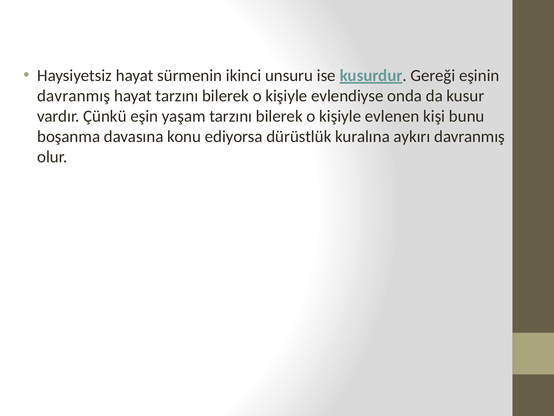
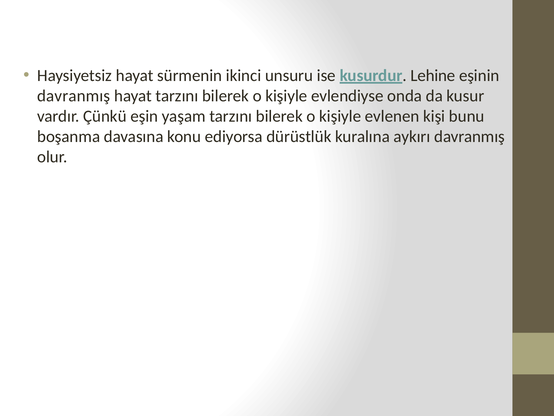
Gereği: Gereği -> Lehine (433, 75)
